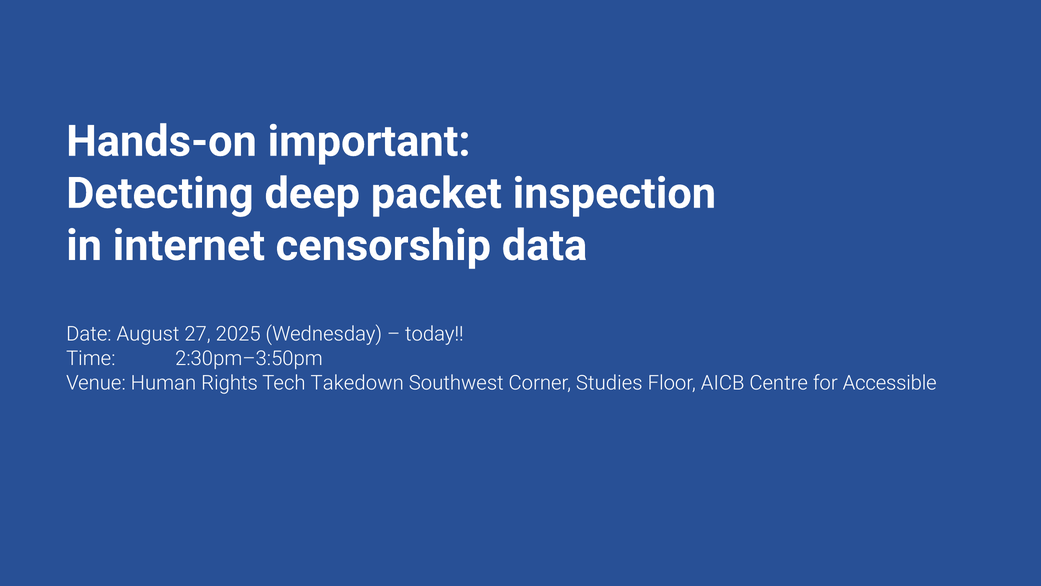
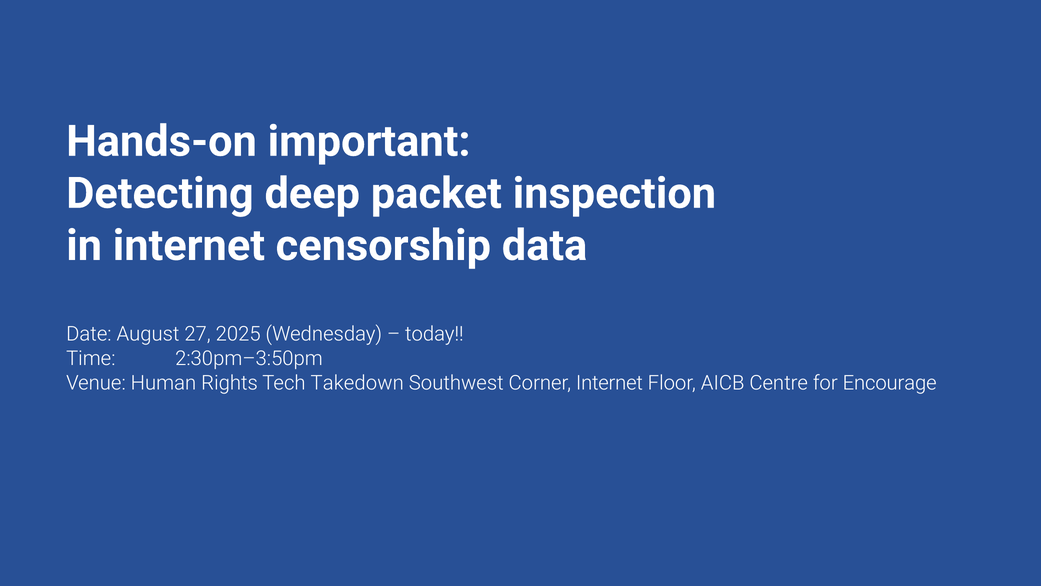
Corner Studies: Studies -> Internet (609, 383)
Accessible: Accessible -> Encourage (890, 383)
